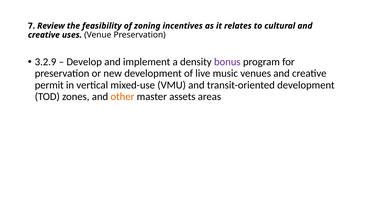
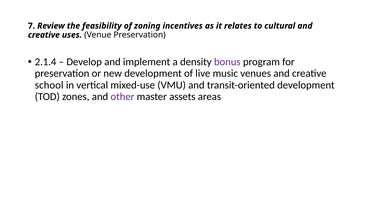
3.2.9: 3.2.9 -> 2.1.4 (46, 62)
permit: permit -> school (49, 85)
other colour: orange -> purple (122, 96)
